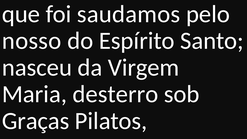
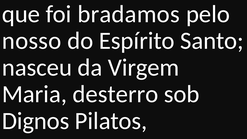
saudamos: saudamos -> bradamos (129, 14)
Graças: Graças -> Dignos (36, 121)
